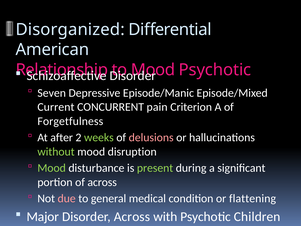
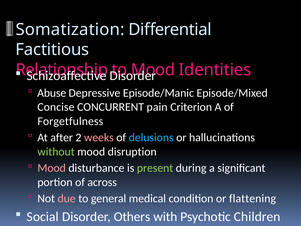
Disorganized: Disorganized -> Somatization (70, 30)
American: American -> Factitious (52, 50)
Psychotic: Psychotic -> Identities (215, 70)
Seven: Seven -> Abuse (52, 93)
Current: Current -> Concise (56, 107)
weeks colour: light green -> pink (99, 137)
delusions colour: pink -> light blue (151, 137)
Mood colour: light green -> pink (52, 168)
Major: Major -> Social (43, 216)
Disorder Across: Across -> Others (132, 216)
